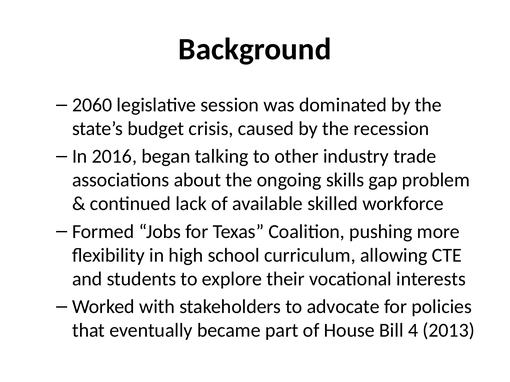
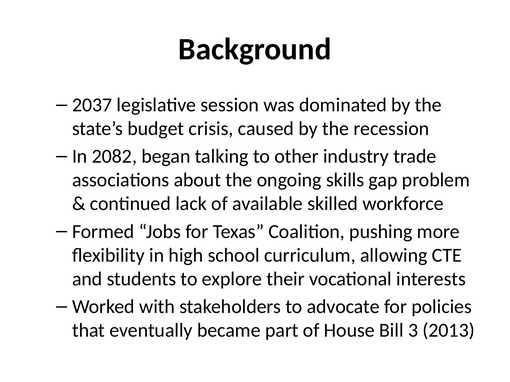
2060: 2060 -> 2037 (92, 105)
2016: 2016 -> 2082 (114, 157)
4: 4 -> 3 (413, 331)
